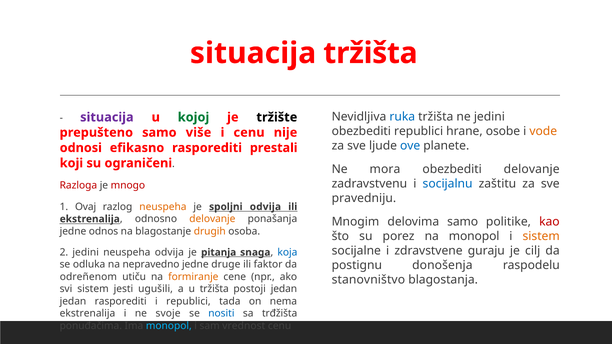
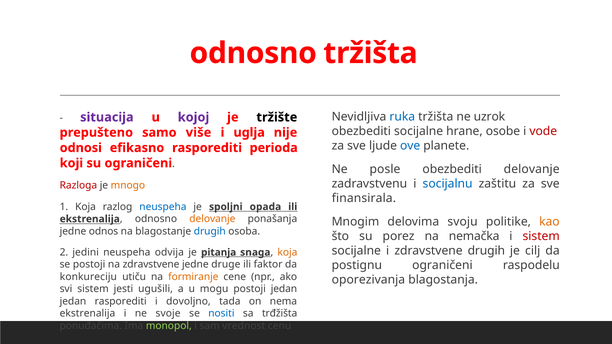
situacija: situacija -> odnosno (253, 53)
ne jedini: jedini -> uzrok (489, 117)
kojoj colour: green -> purple (193, 117)
obezbediti republici: republici -> socijalne (419, 131)
vode colour: orange -> red (543, 131)
i cenu: cenu -> uglja (249, 133)
prestali: prestali -> perioda (274, 148)
mora: mora -> posle (385, 169)
mnogo colour: red -> orange (128, 186)
pravedniju: pravedniju -> finansirala (364, 198)
1 Ovaj: Ovaj -> Koja (86, 207)
neuspeha colour: orange -> blue (163, 207)
spoljni odvija: odvija -> opada (265, 207)
delovima samo: samo -> svoju (463, 222)
kao colour: red -> orange (549, 222)
drugih colour: orange -> blue (210, 231)
na monopol: monopol -> nemačka (474, 236)
sistem colour: orange -> red (541, 236)
zdravstvene guraju: guraju -> drugih (486, 251)
koja colour: blue -> orange (287, 253)
se odluka: odluka -> postoji (89, 265)
na nepravedno: nepravedno -> zdravstvene (151, 265)
postignu donošenja: donošenja -> ograničeni (442, 265)
odreñenom: odreñenom -> konkureciju (88, 277)
stanovništvo: stanovništvo -> oporezivanja (368, 280)
u tržišta: tržišta -> mogu (214, 289)
i republici: republici -> dovoljno (188, 301)
monopol colour: light blue -> light green (169, 326)
